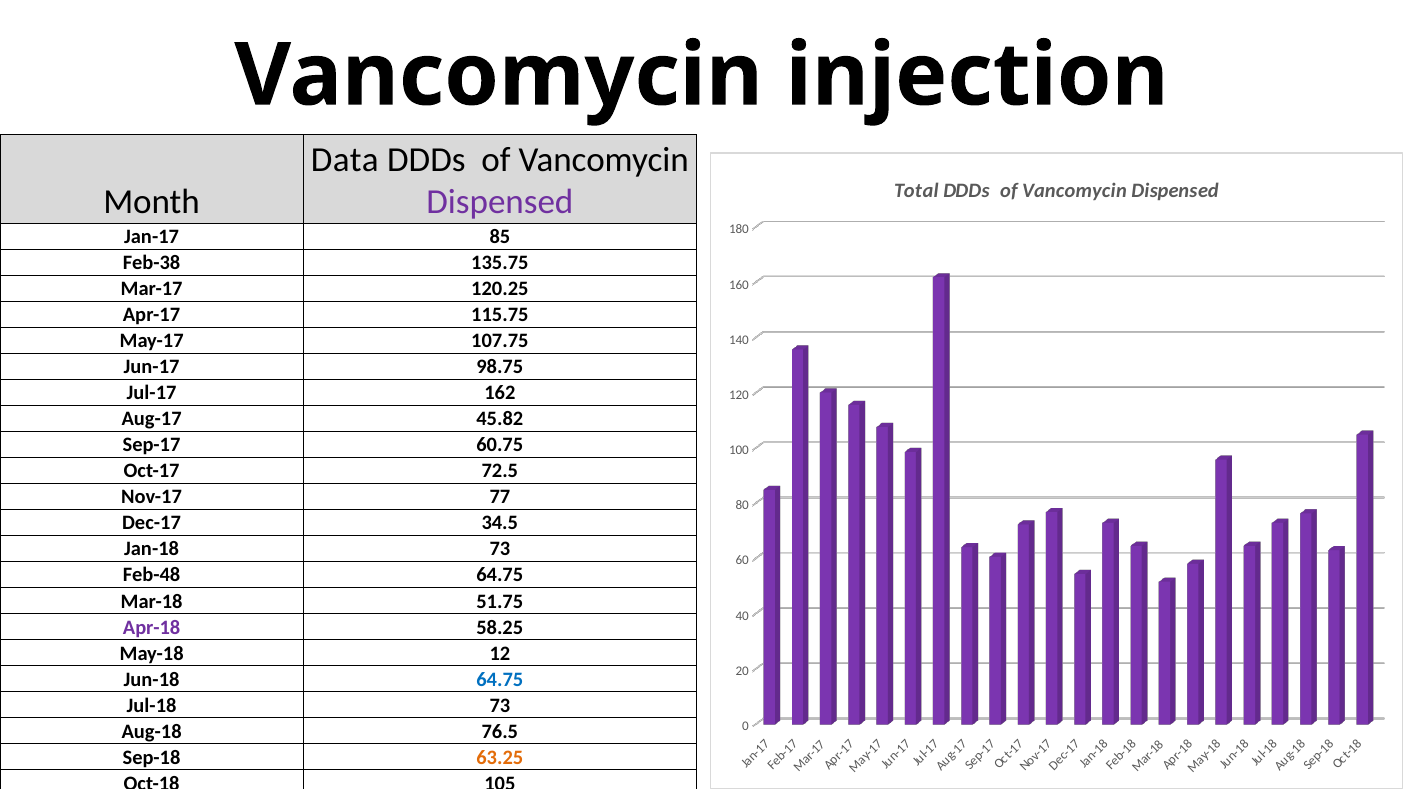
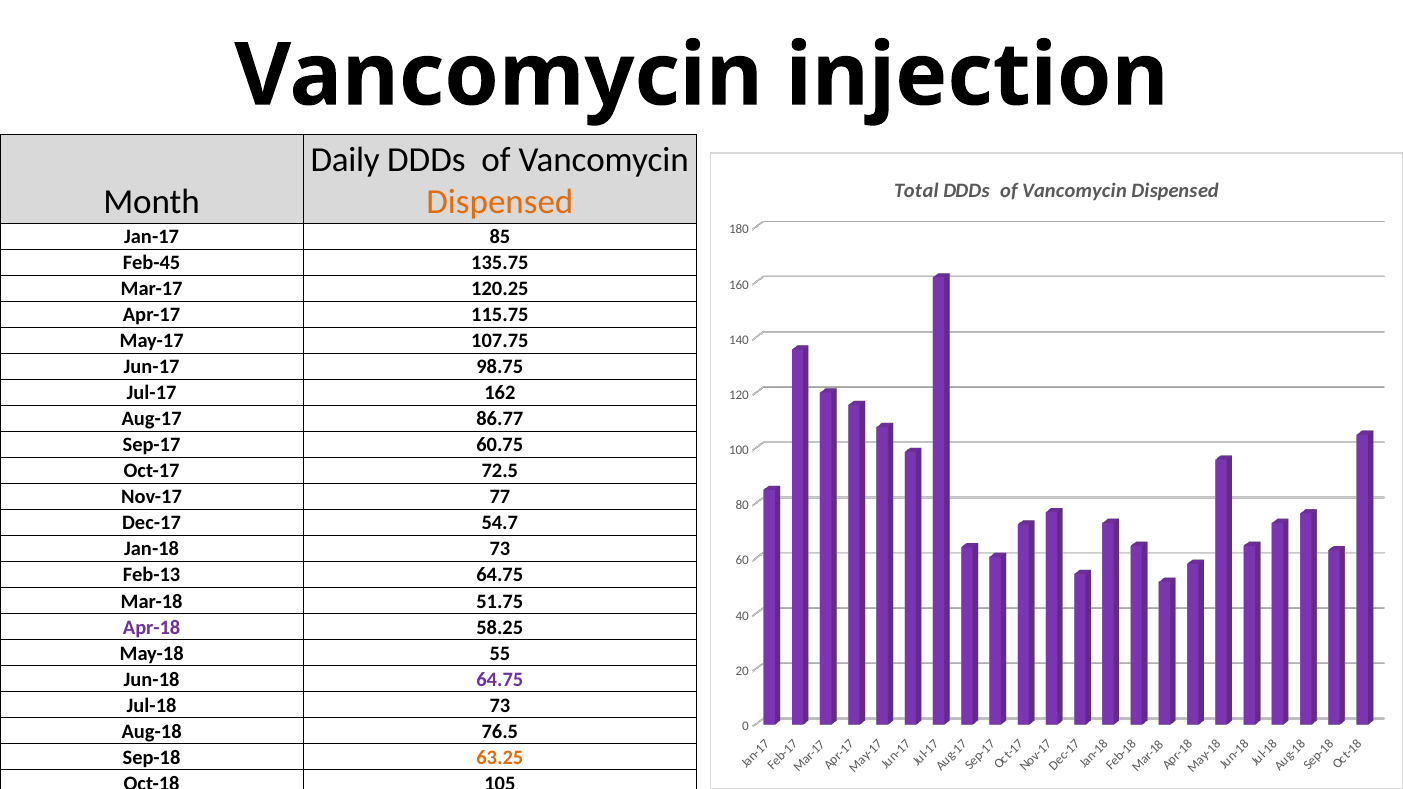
Data: Data -> Daily (345, 159)
Dispensed colour: purple -> orange (500, 202)
Feb-38: Feb-38 -> Feb-45 (152, 263)
45.82: 45.82 -> 86.77 (500, 419)
34.5: 34.5 -> 54.7 (500, 523)
Feb-48: Feb-48 -> Feb-13 (152, 575)
12: 12 -> 55 (500, 653)
64.75 colour: blue -> purple (500, 679)
